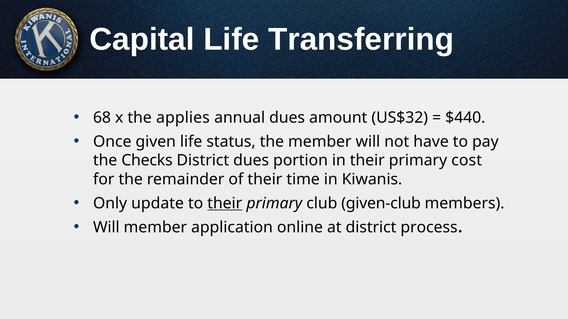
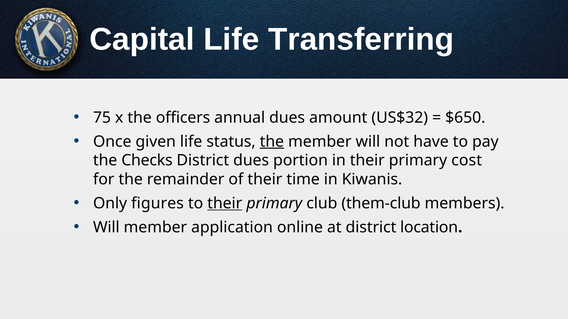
68: 68 -> 75 (102, 118)
applies: applies -> officers (183, 118)
$440: $440 -> $650 (465, 118)
the underline: none -> present (272, 142)
update: update -> figures (158, 204)
given-club: given-club -> them-club (381, 204)
process: process -> location (429, 228)
